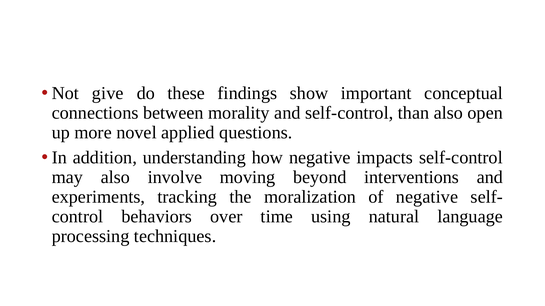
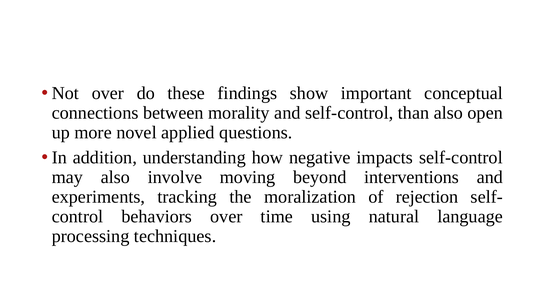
Not give: give -> over (108, 93)
of negative: negative -> rejection (427, 197)
